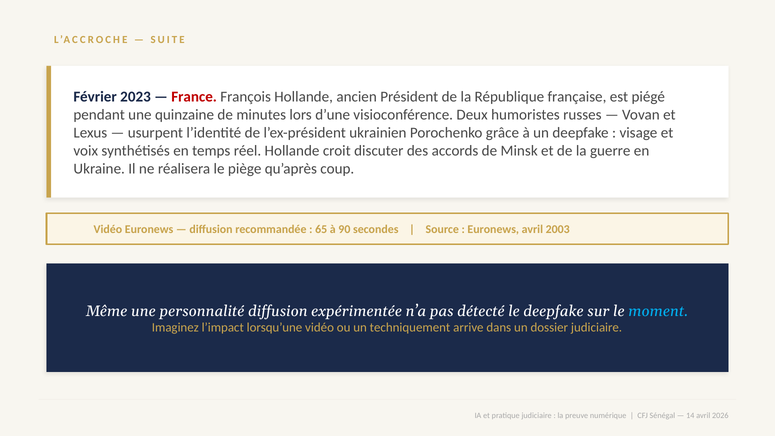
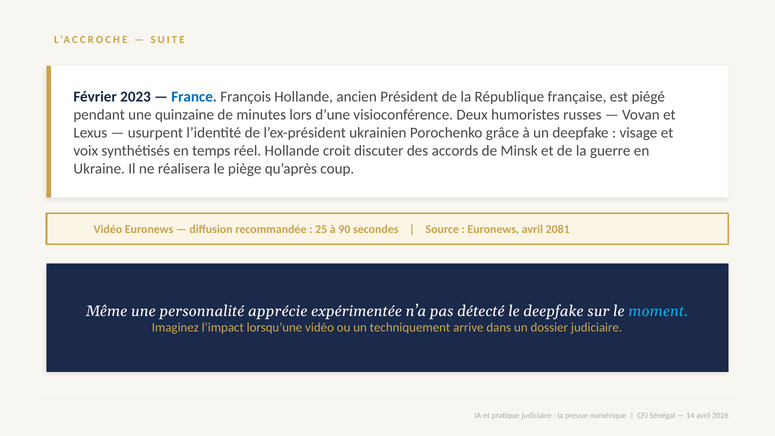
France colour: red -> blue (194, 97)
65: 65 -> 25 (321, 229)
2003: 2003 -> 2081 (558, 229)
personnalité diffusion: diffusion -> apprécie (278, 311)
